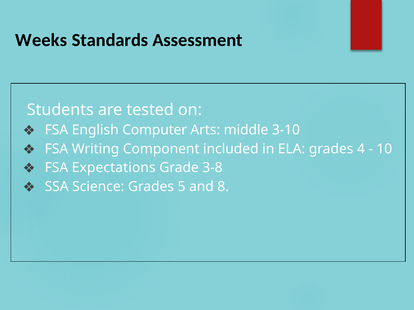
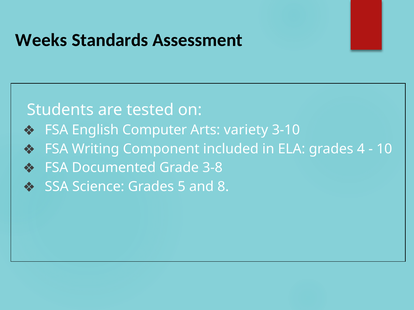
middle: middle -> variety (246, 130)
Expectations: Expectations -> Documented (114, 168)
